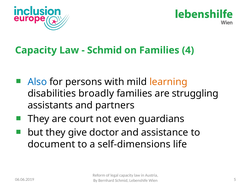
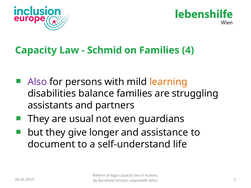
Also colour: blue -> purple (37, 82)
broadly: broadly -> balance (96, 94)
court: court -> usual (81, 119)
doctor: doctor -> longer (104, 133)
self-dimensions: self-dimensions -> self-understand (134, 144)
